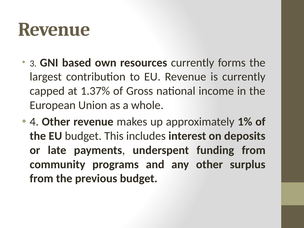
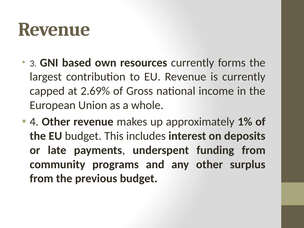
1.37%: 1.37% -> 2.69% (95, 91)
